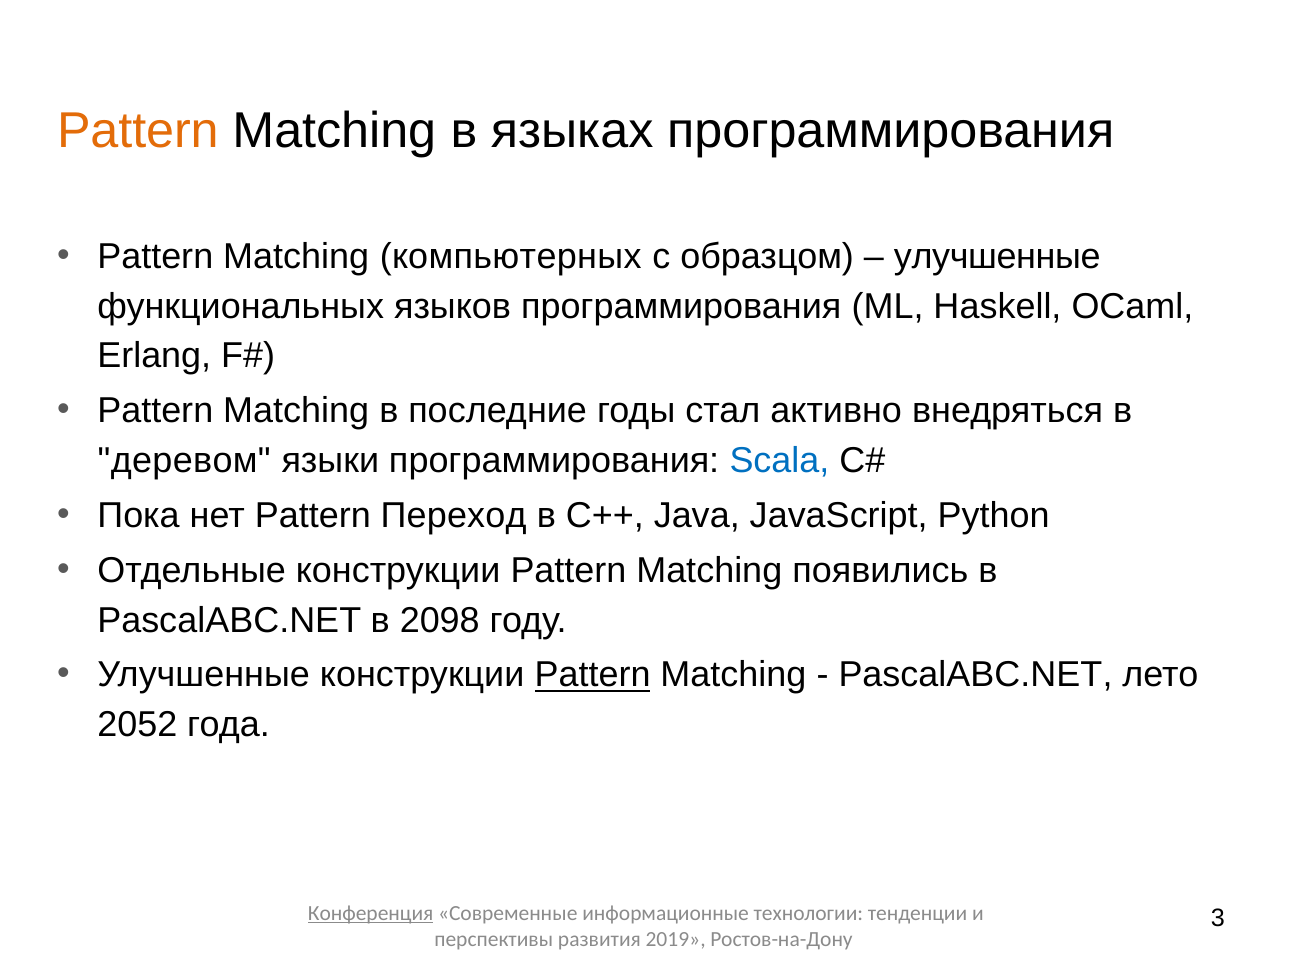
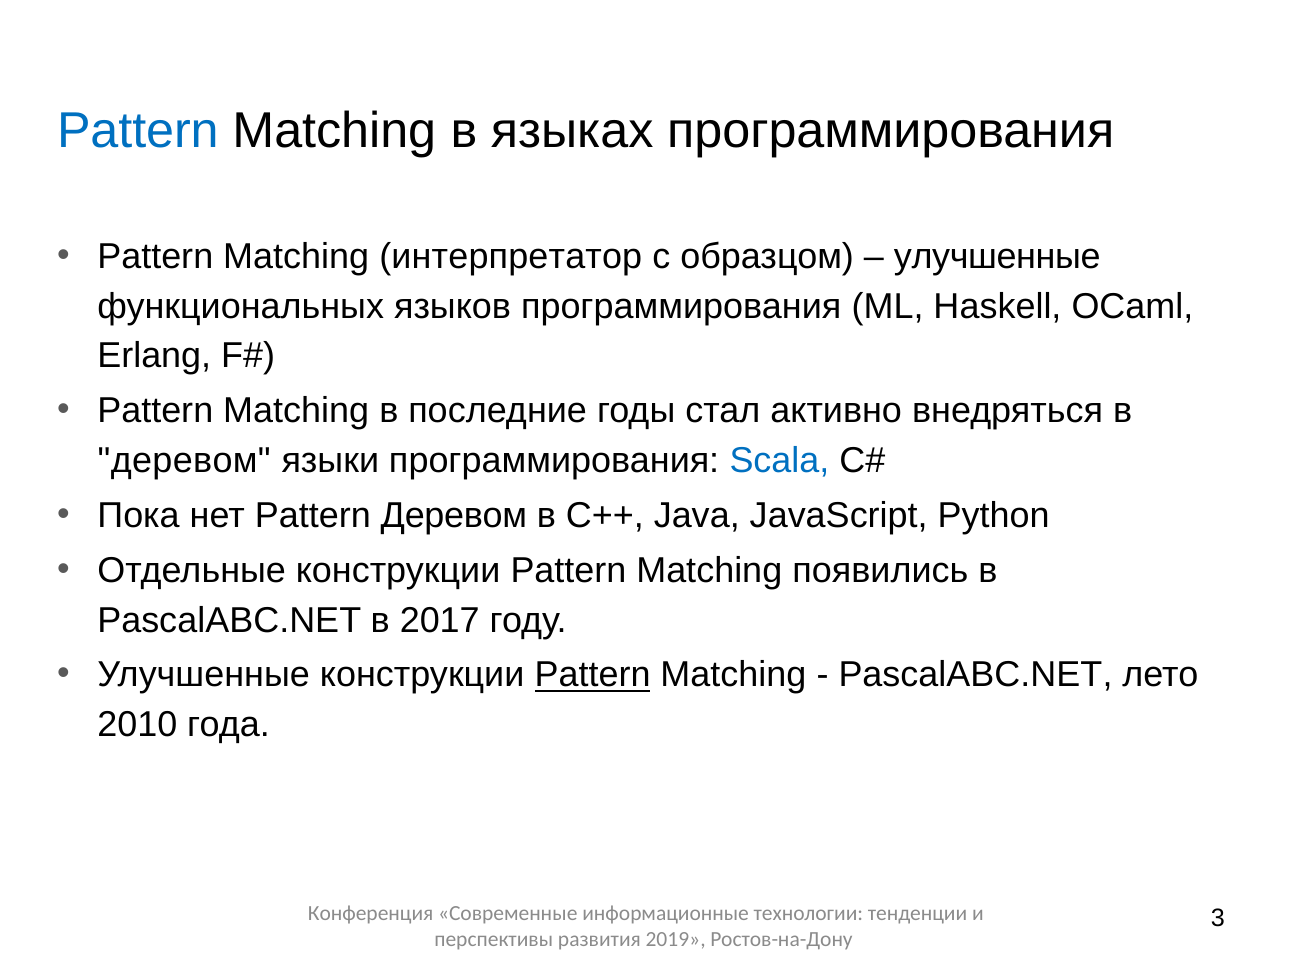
Pattern colour: orange -> blue (138, 131)
компьютерных: компьютерных -> интерпретатор (511, 257)
Pattern Переход: Переход -> Деревом (454, 515)
2098: 2098 -> 2017 (440, 620)
2052: 2052 -> 2010 (137, 725)
Конференция underline: present -> none (371, 913)
